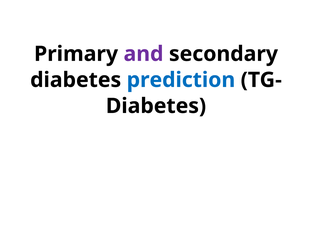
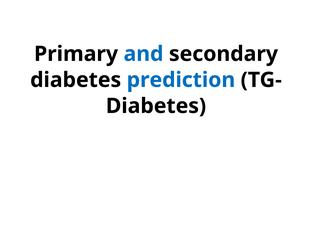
and colour: purple -> blue (144, 54)
